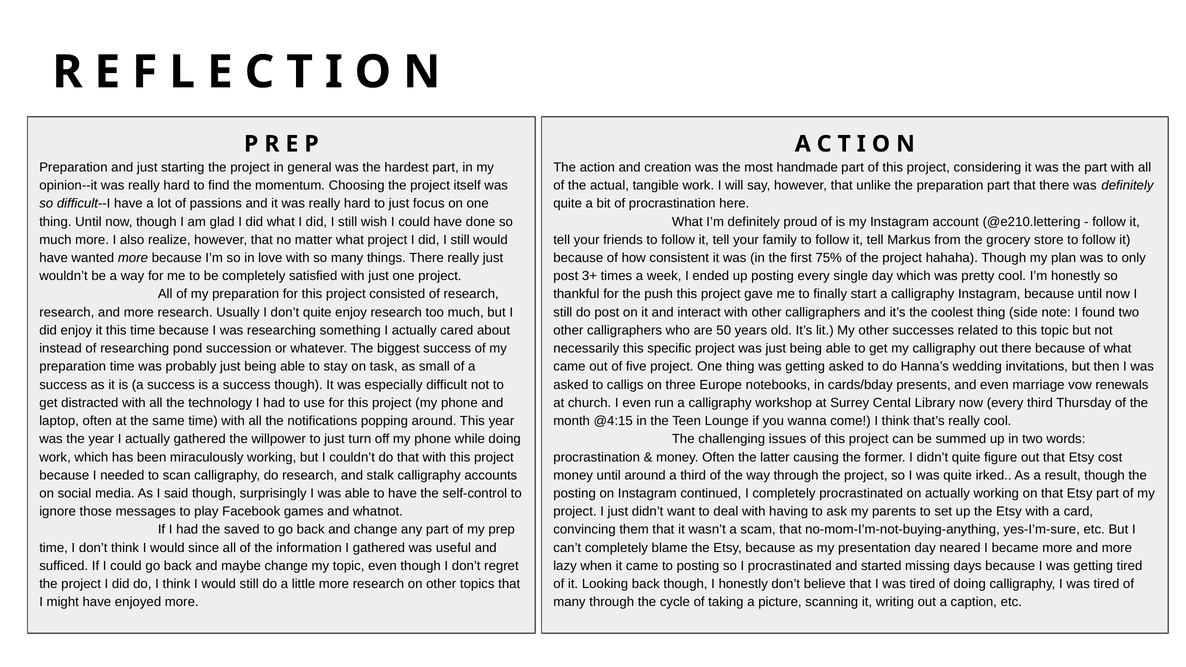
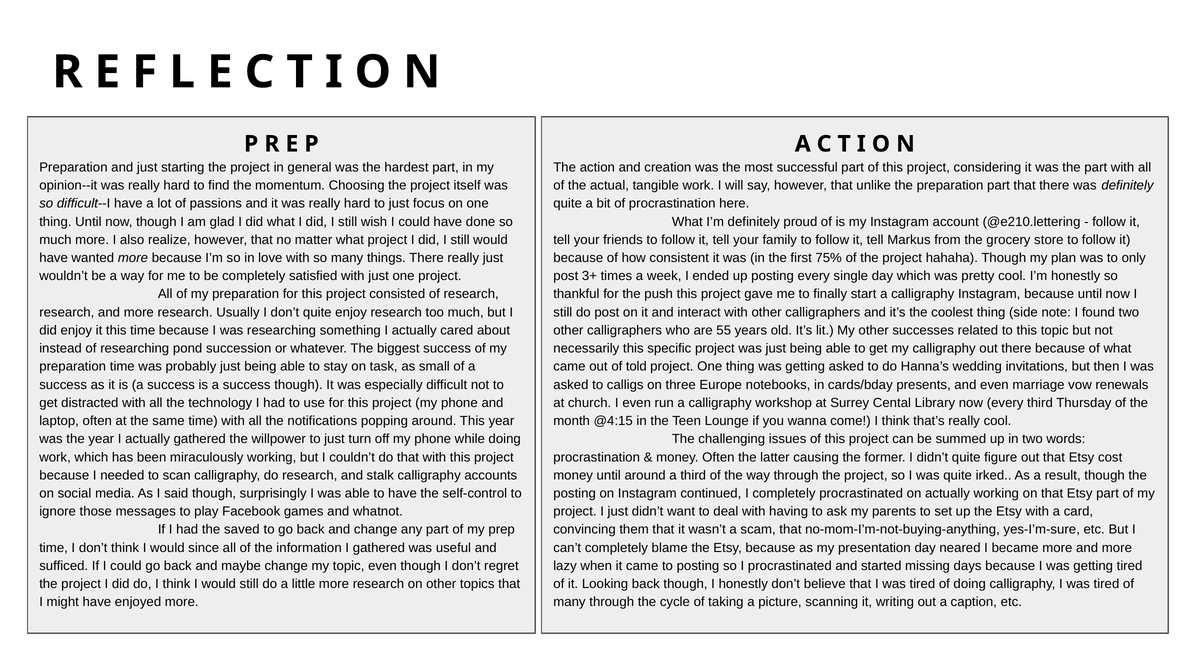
handmade: handmade -> successful (807, 167)
50: 50 -> 55 (724, 330)
five: five -> told (636, 367)
